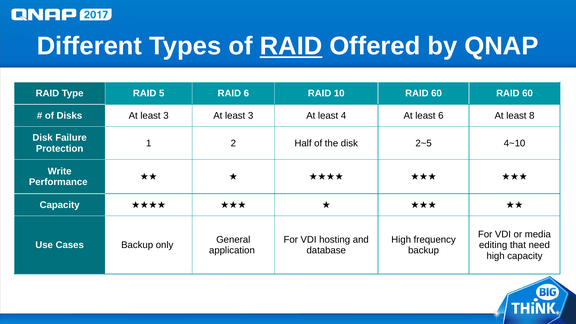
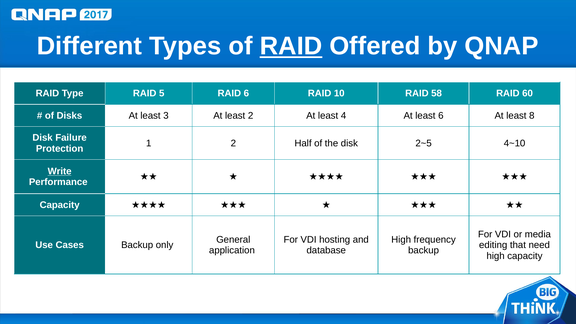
10 RAID 60: 60 -> 58 (437, 93)
3 At least 3: 3 -> 2 (251, 116)
Write underline: none -> present (60, 171)
